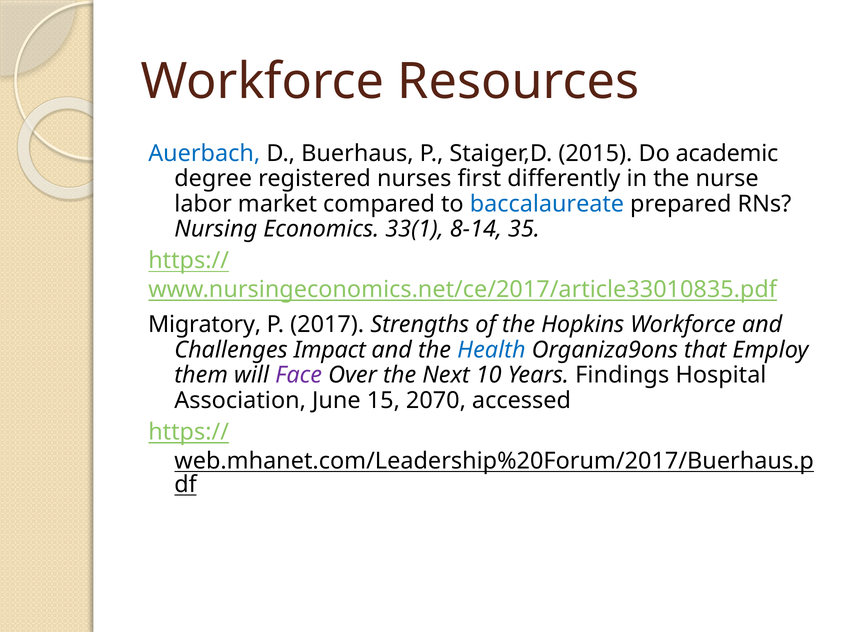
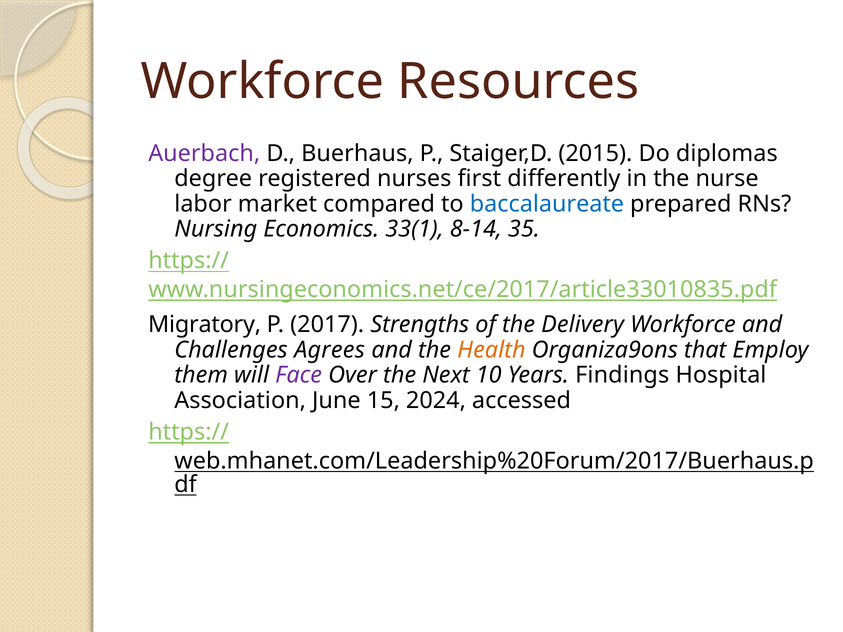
Auerbach colour: blue -> purple (204, 153)
academic: academic -> diplomas (727, 153)
Hopkins: Hopkins -> Delivery (583, 325)
Impact: Impact -> Agrees (330, 350)
Health colour: blue -> orange (491, 350)
2070: 2070 -> 2024 (436, 401)
